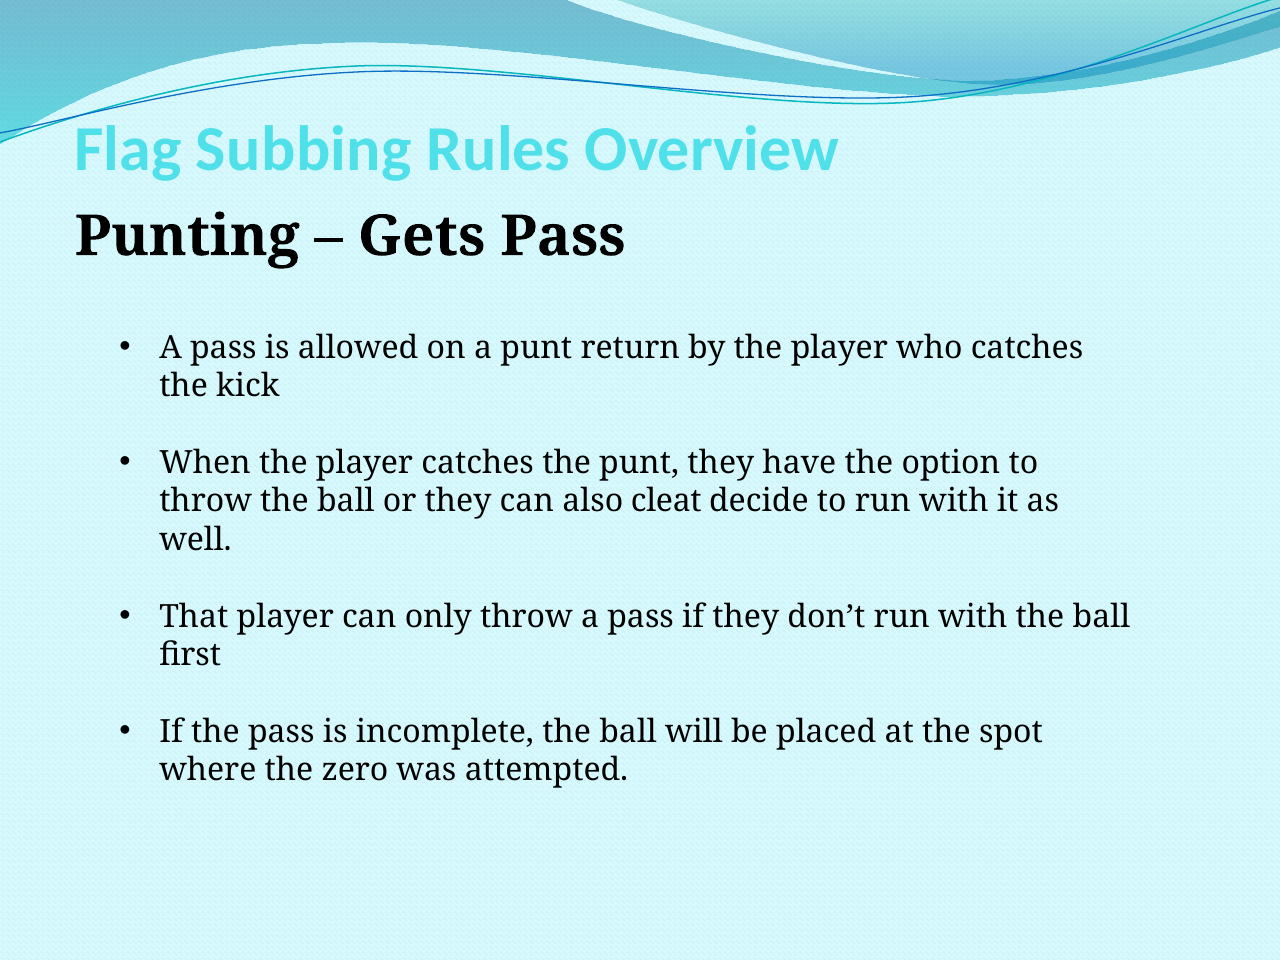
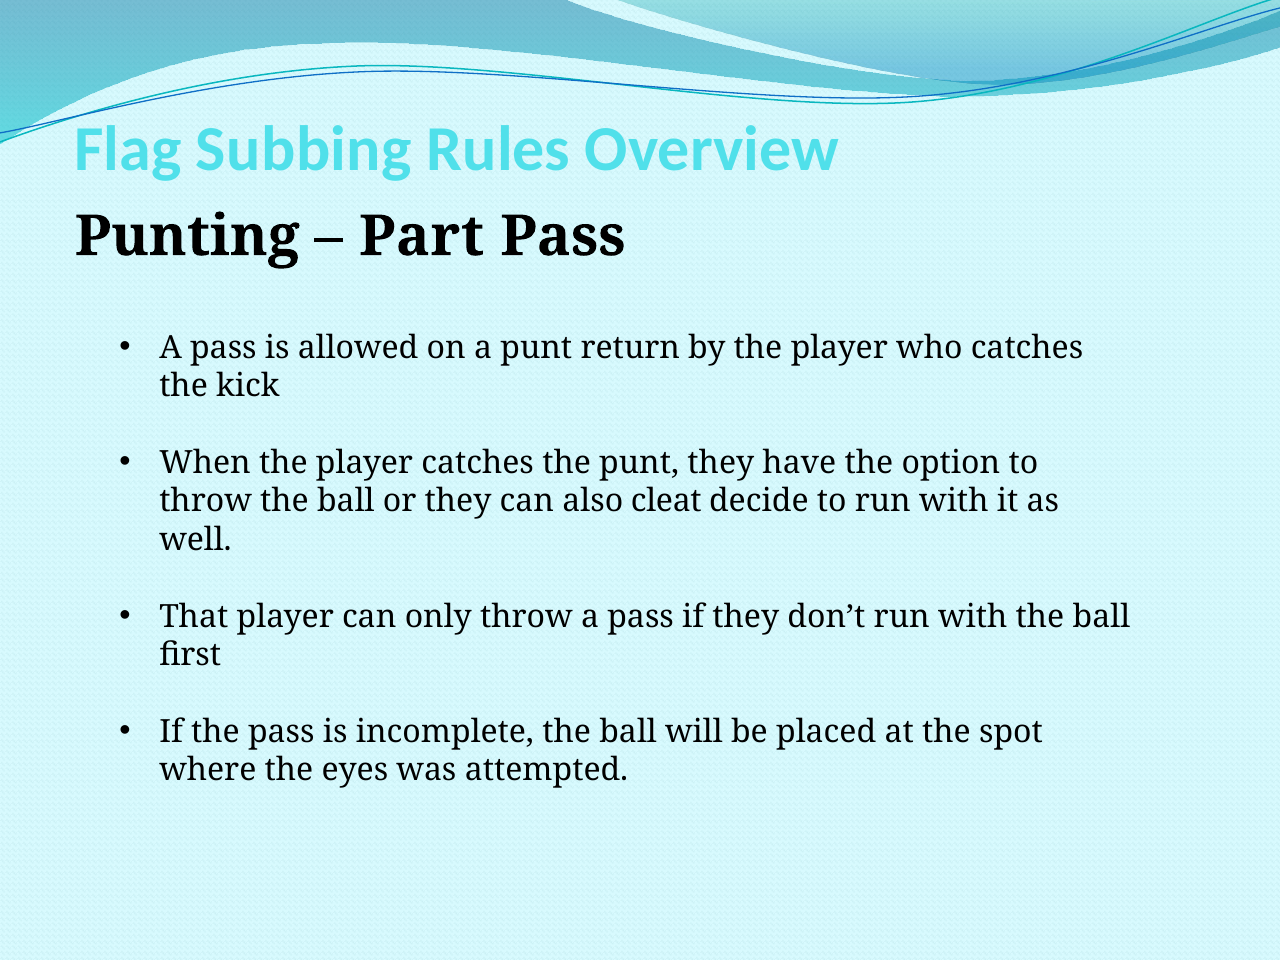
Gets: Gets -> Part (421, 236)
zero: zero -> eyes (355, 770)
